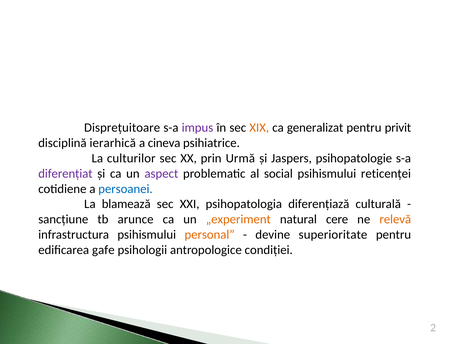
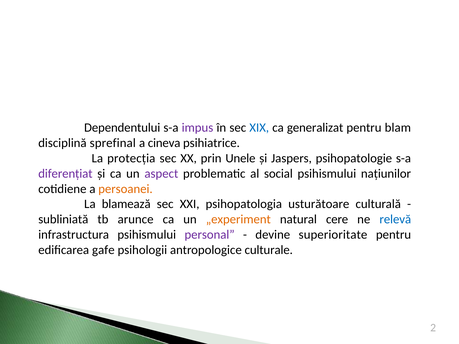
Disprețuitoare: Disprețuitoare -> Dependentului (122, 128)
XIX colour: orange -> blue (259, 128)
privit: privit -> blam (398, 128)
ierarhică: ierarhică -> sprefinal (113, 143)
culturilor: culturilor -> protecția (131, 158)
Urmă: Urmă -> Unele (240, 158)
reticenței: reticenței -> națiunilor (386, 174)
persoanei colour: blue -> orange (125, 189)
diferențiază: diferențiază -> usturătoare (319, 204)
sancțiune: sancțiune -> subliniată (63, 220)
relevă colour: orange -> blue (395, 220)
personal colour: orange -> purple (210, 235)
condiției: condiției -> culturale (269, 250)
